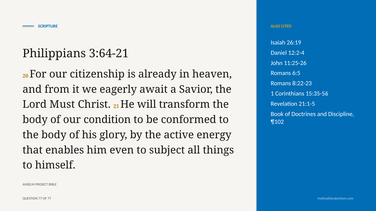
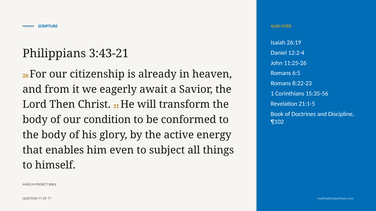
3:64-21: 3:64-21 -> 3:43-21 (109, 54)
Must: Must -> Then (62, 105)
